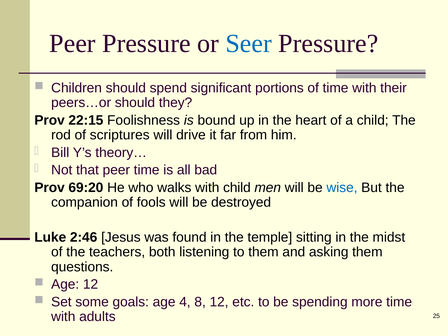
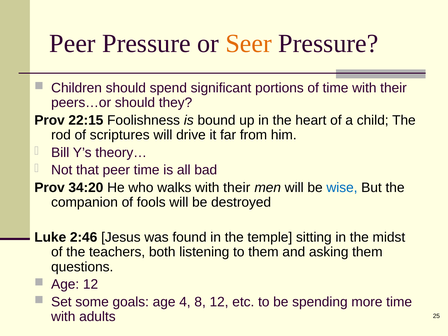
Seer colour: blue -> orange (249, 43)
69:20: 69:20 -> 34:20 (86, 188)
walks with child: child -> their (237, 188)
